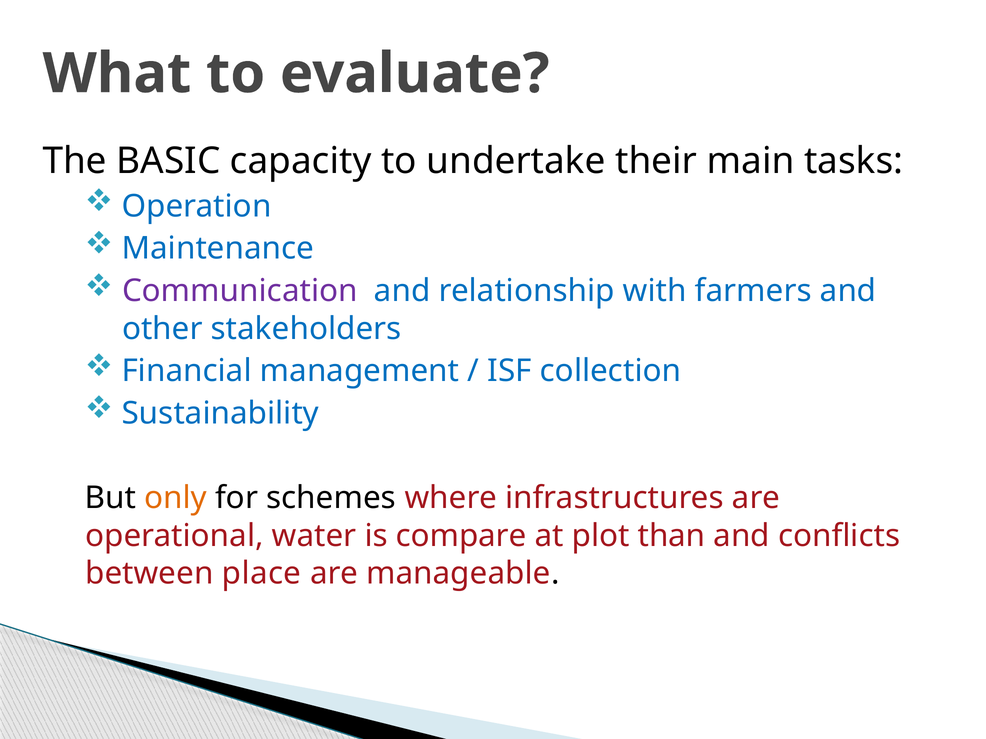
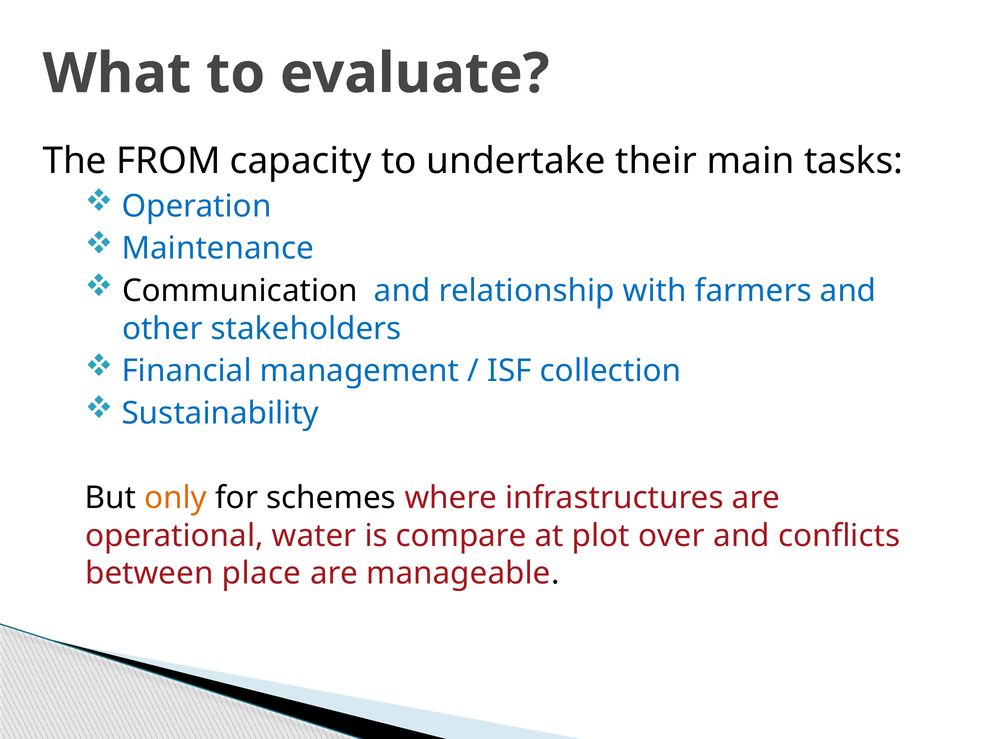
BASIC: BASIC -> FROM (168, 161)
Communication colour: purple -> black (240, 291)
than: than -> over (671, 536)
